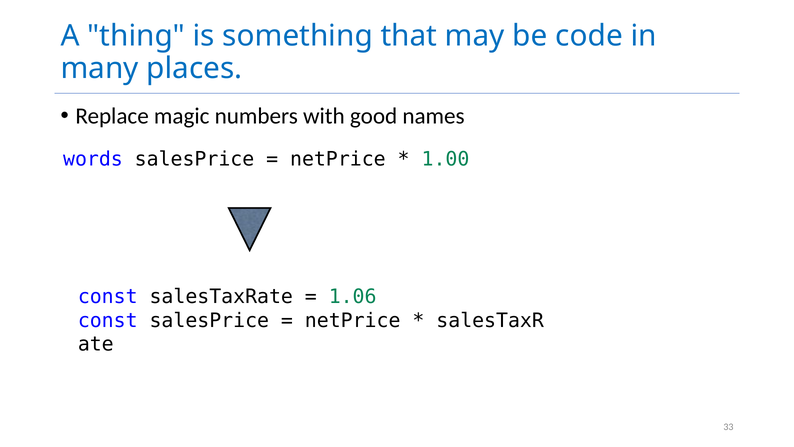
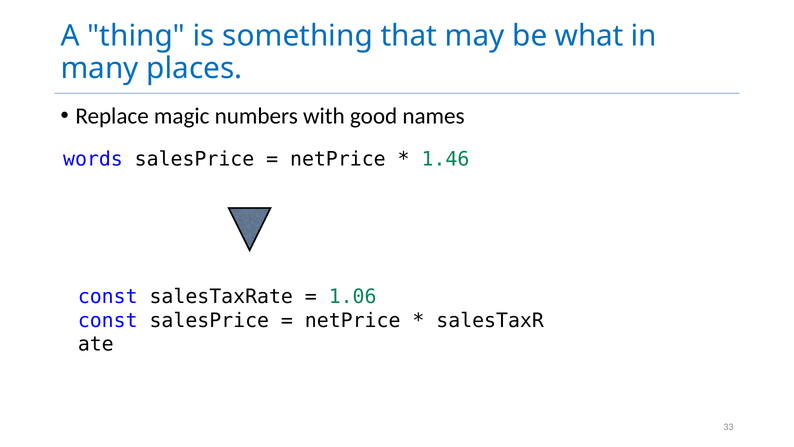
code: code -> what (589, 36)
1.00: 1.00 -> 1.46 (445, 159)
